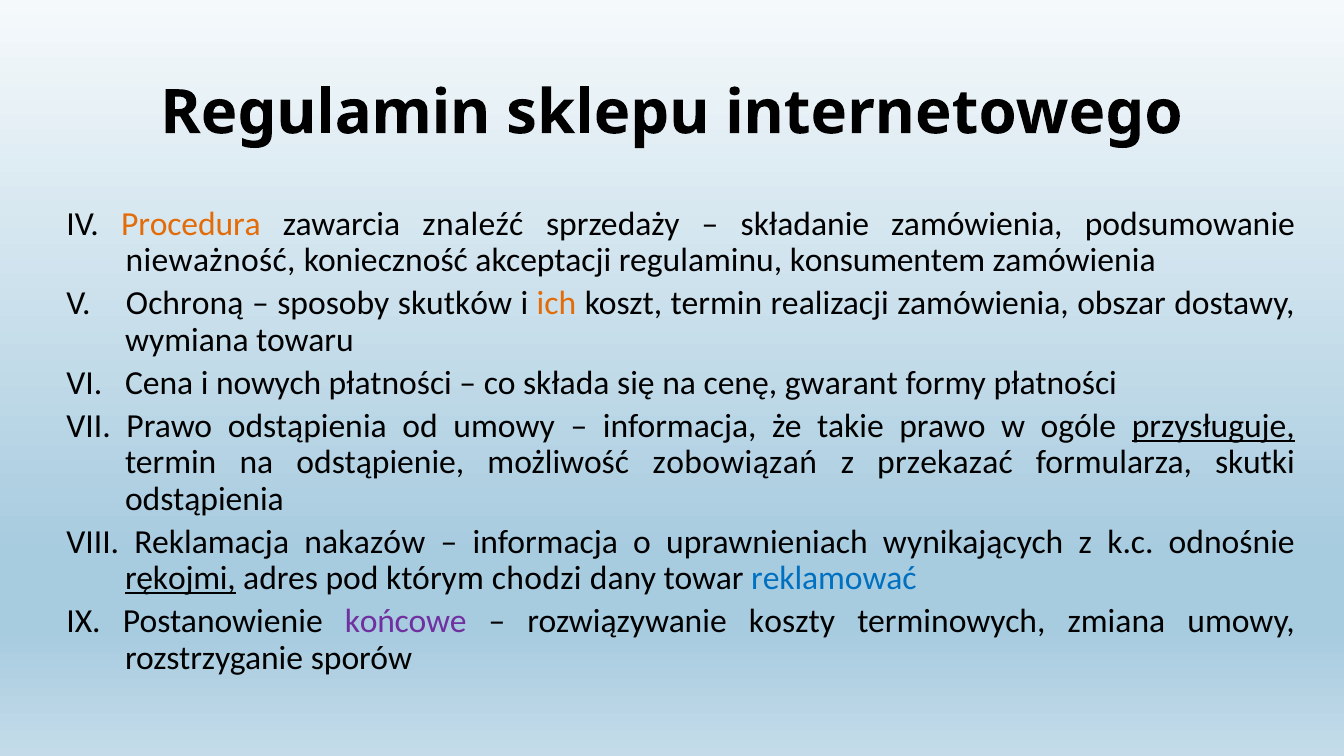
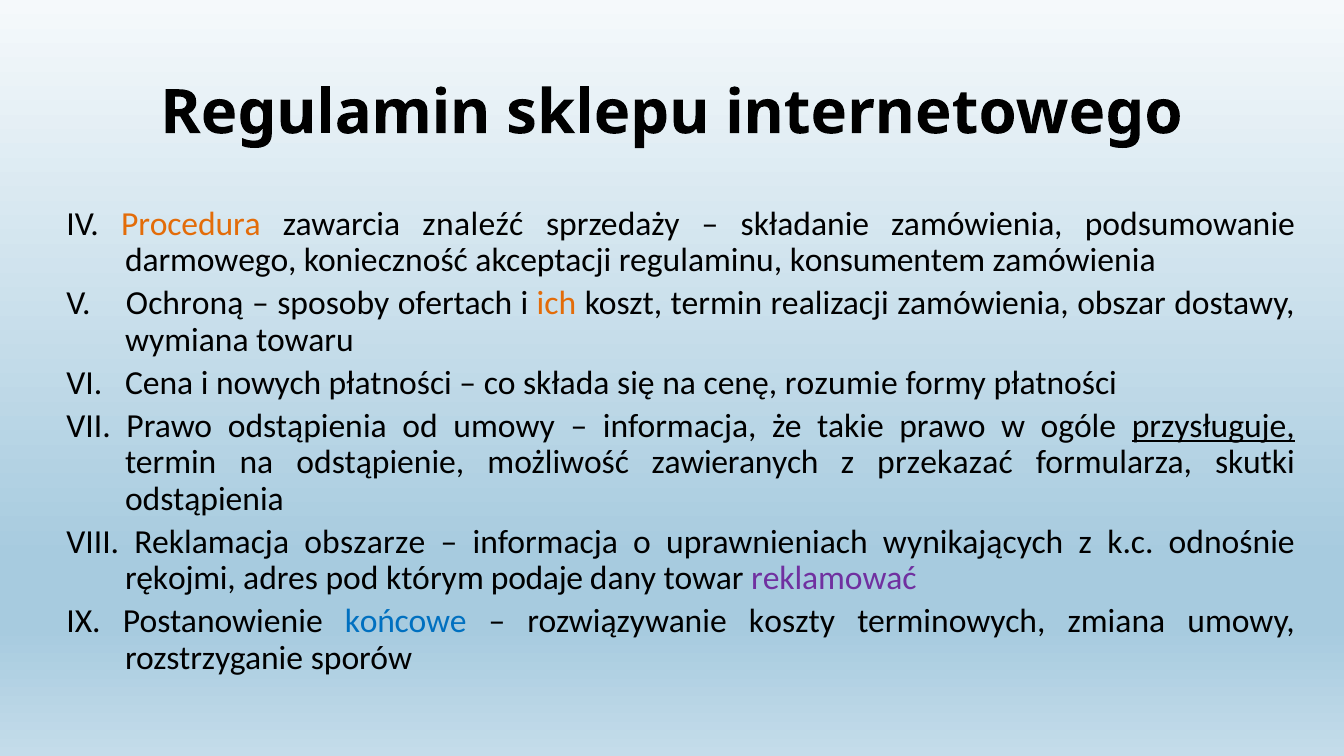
nieważność: nieważność -> darmowego (211, 261)
skutków: skutków -> ofertach (455, 304)
gwarant: gwarant -> rozumie (841, 383)
zobowiązań: zobowiązań -> zawieranych (735, 463)
nakazów: nakazów -> obszarze (365, 542)
rękojmi underline: present -> none (180, 579)
chodzi: chodzi -> podaje (537, 579)
reklamować colour: blue -> purple (834, 579)
końcowe colour: purple -> blue (406, 622)
